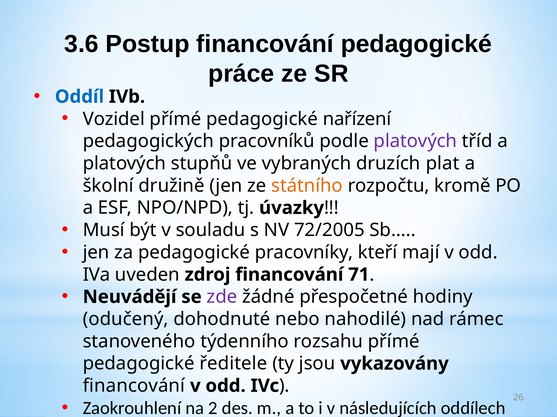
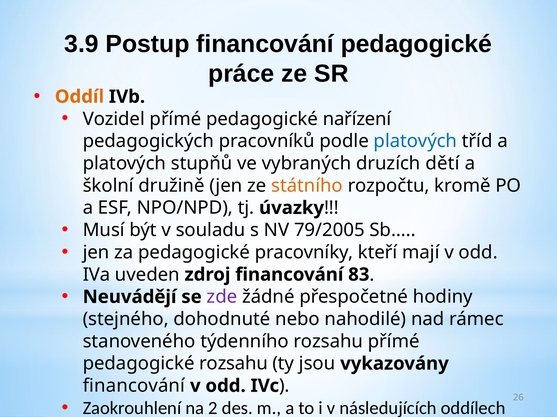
3.6: 3.6 -> 3.9 (82, 44)
Oddíl colour: blue -> orange (79, 97)
platových colour: purple -> blue (415, 141)
plat: plat -> dětí (443, 164)
72/2005: 72/2005 -> 79/2005 (329, 231)
71: 71 -> 83 (359, 275)
odučený: odučený -> stejného (126, 320)
pedagogické ředitele: ředitele -> rozsahu (234, 364)
